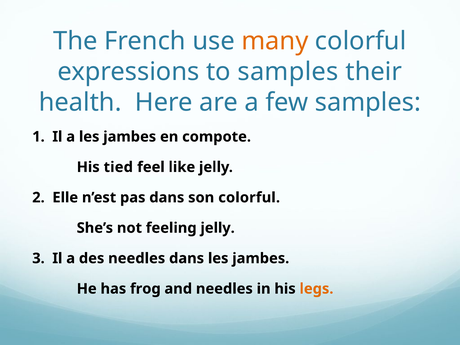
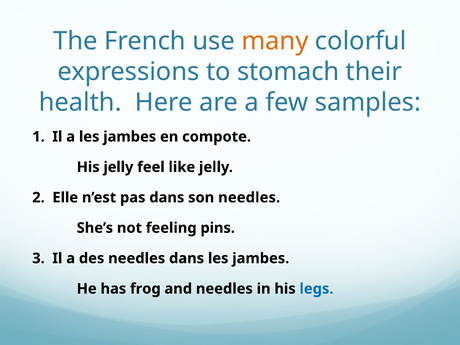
to samples: samples -> stomach (288, 72)
His tied: tied -> jelly (118, 167)
son colorful: colorful -> needles (249, 198)
feeling jelly: jelly -> pins (218, 228)
legs colour: orange -> blue (316, 289)
